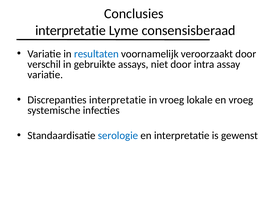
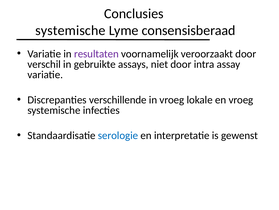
interpretatie: interpretatie -> systemische (70, 30)
resultaten colour: blue -> purple (96, 54)
Discrepanties interpretatie: interpretatie -> verschillende (118, 100)
